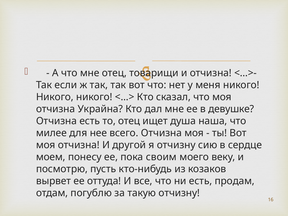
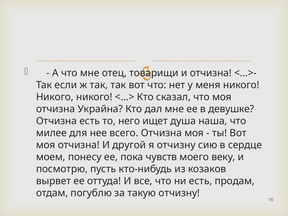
то отец: отец -> него (129, 121)
своим: своим -> чувств (161, 157)
